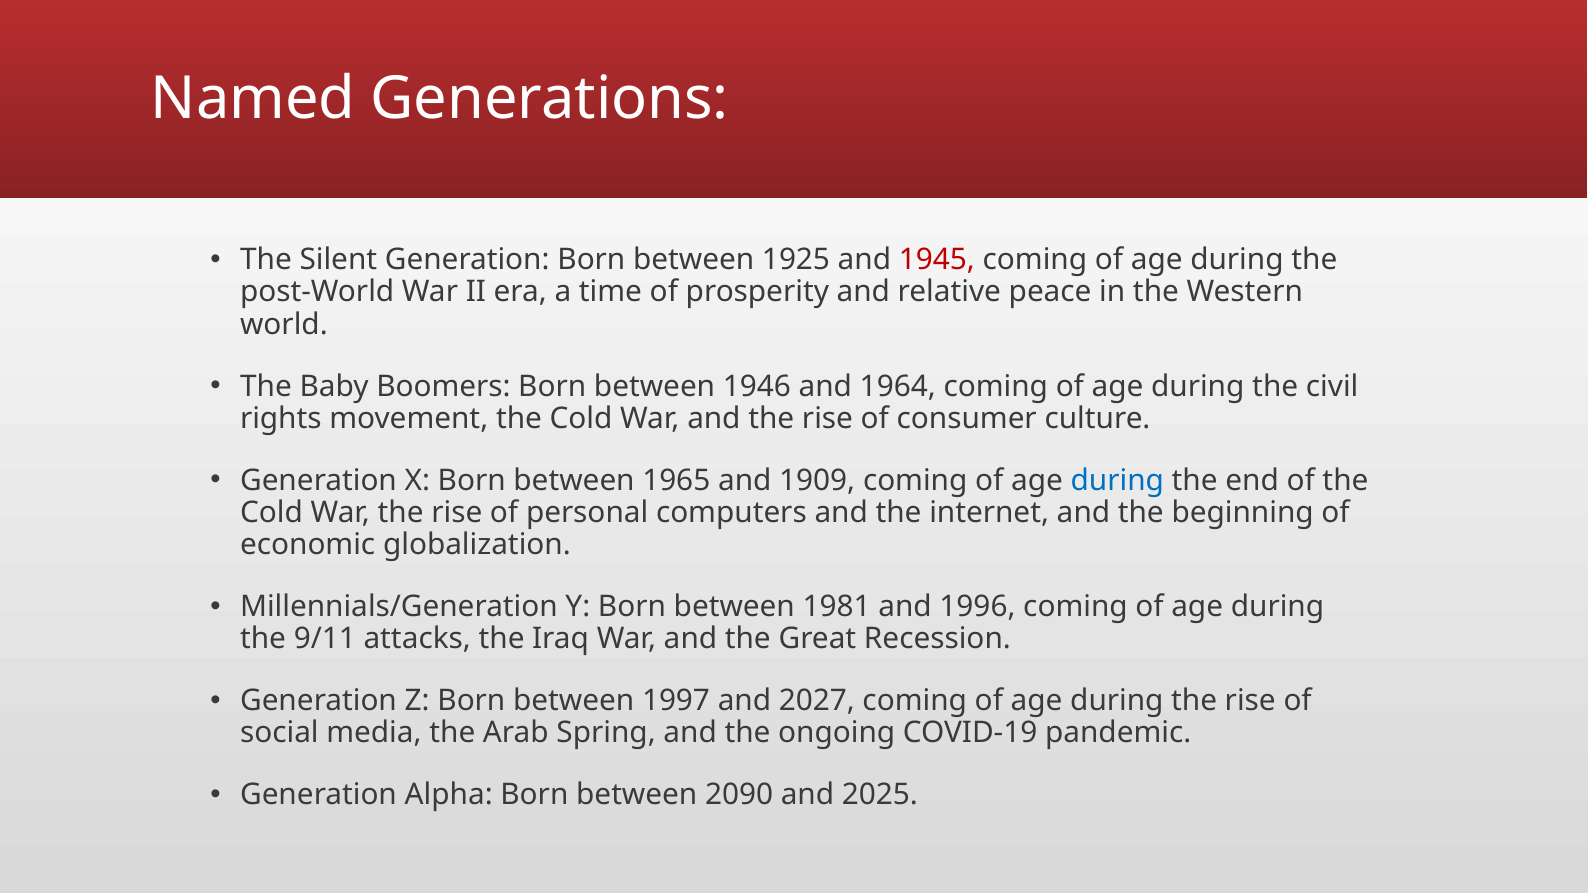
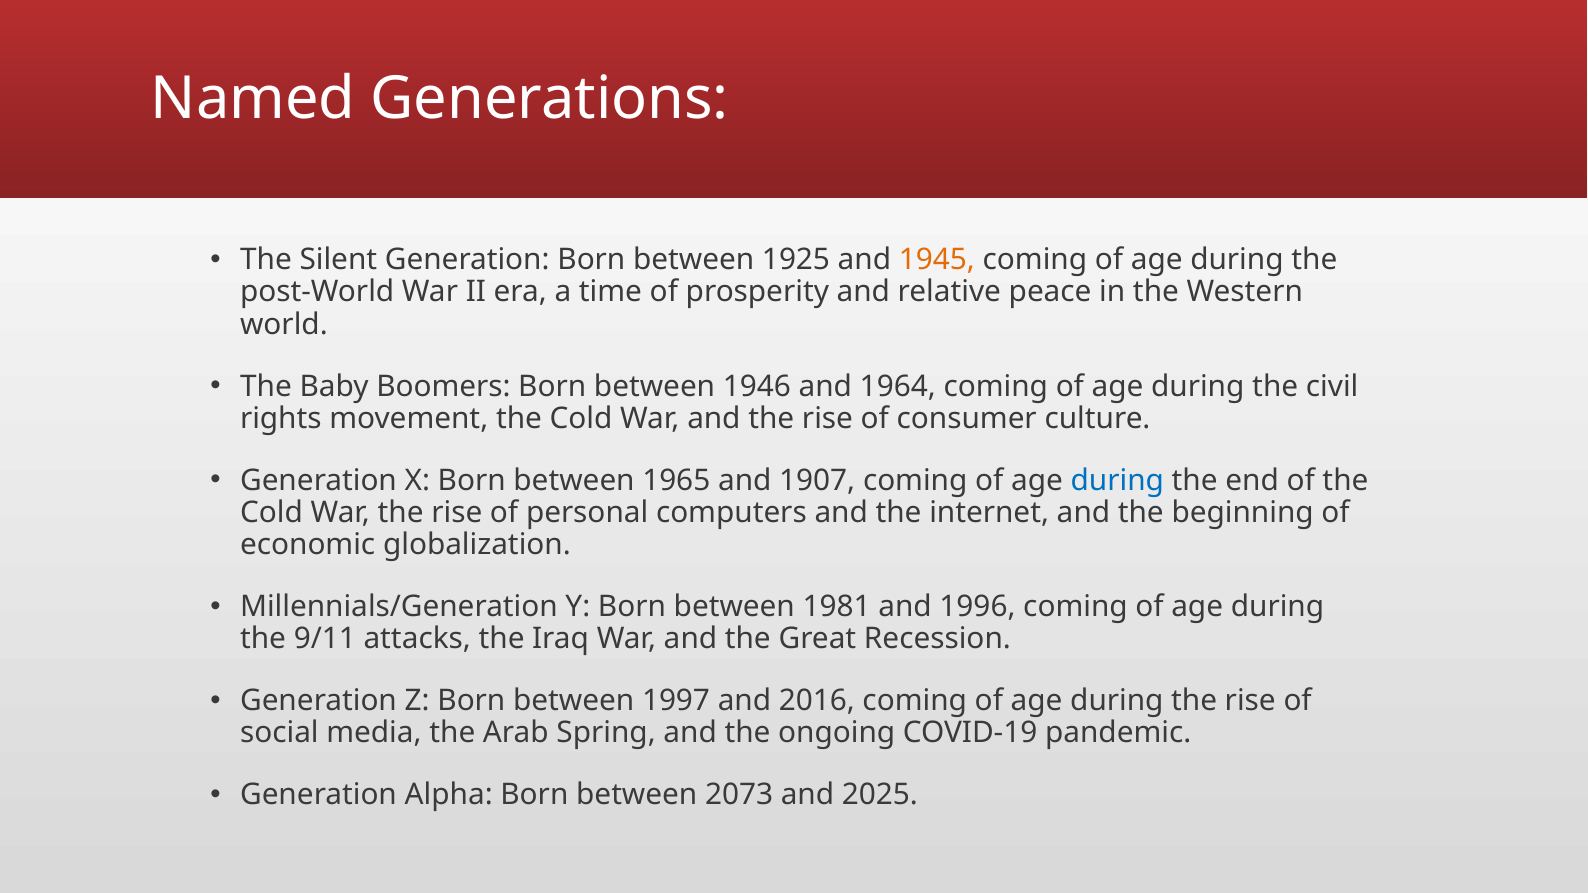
1945 colour: red -> orange (937, 260)
1909: 1909 -> 1907 (817, 480)
2027: 2027 -> 2016 (817, 701)
2090: 2090 -> 2073 (739, 795)
